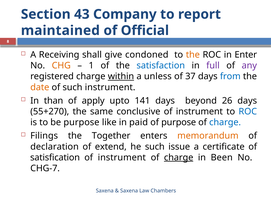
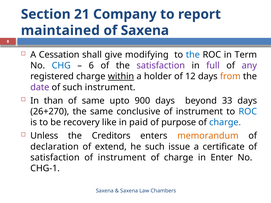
43: 43 -> 21 (82, 14)
of Official: Official -> Saxena (145, 31)
Receiving: Receiving -> Cessation (59, 55)
condoned: condoned -> modifying (147, 55)
the colour: orange -> blue (193, 55)
Enter: Enter -> Term (246, 55)
CHG colour: orange -> blue (61, 66)
1: 1 -> 6 (91, 66)
satisfaction colour: blue -> purple (161, 66)
unless: unless -> holder (158, 77)
37: 37 -> 12 (190, 77)
from colour: blue -> orange (230, 77)
date colour: orange -> purple (40, 87)
of apply: apply -> same (93, 101)
141: 141 -> 900 (142, 101)
26: 26 -> 33 (227, 101)
55+270: 55+270 -> 26+270 (50, 112)
be purpose: purpose -> recovery (82, 123)
Filings: Filings -> Unless (44, 136)
Together: Together -> Creditors (111, 136)
satisfication: satisfication -> satisfaction (55, 158)
charge underline: present -> none (179, 158)
Been: Been -> Enter (222, 158)
CHG-7: CHG-7 -> CHG-1 (45, 169)
